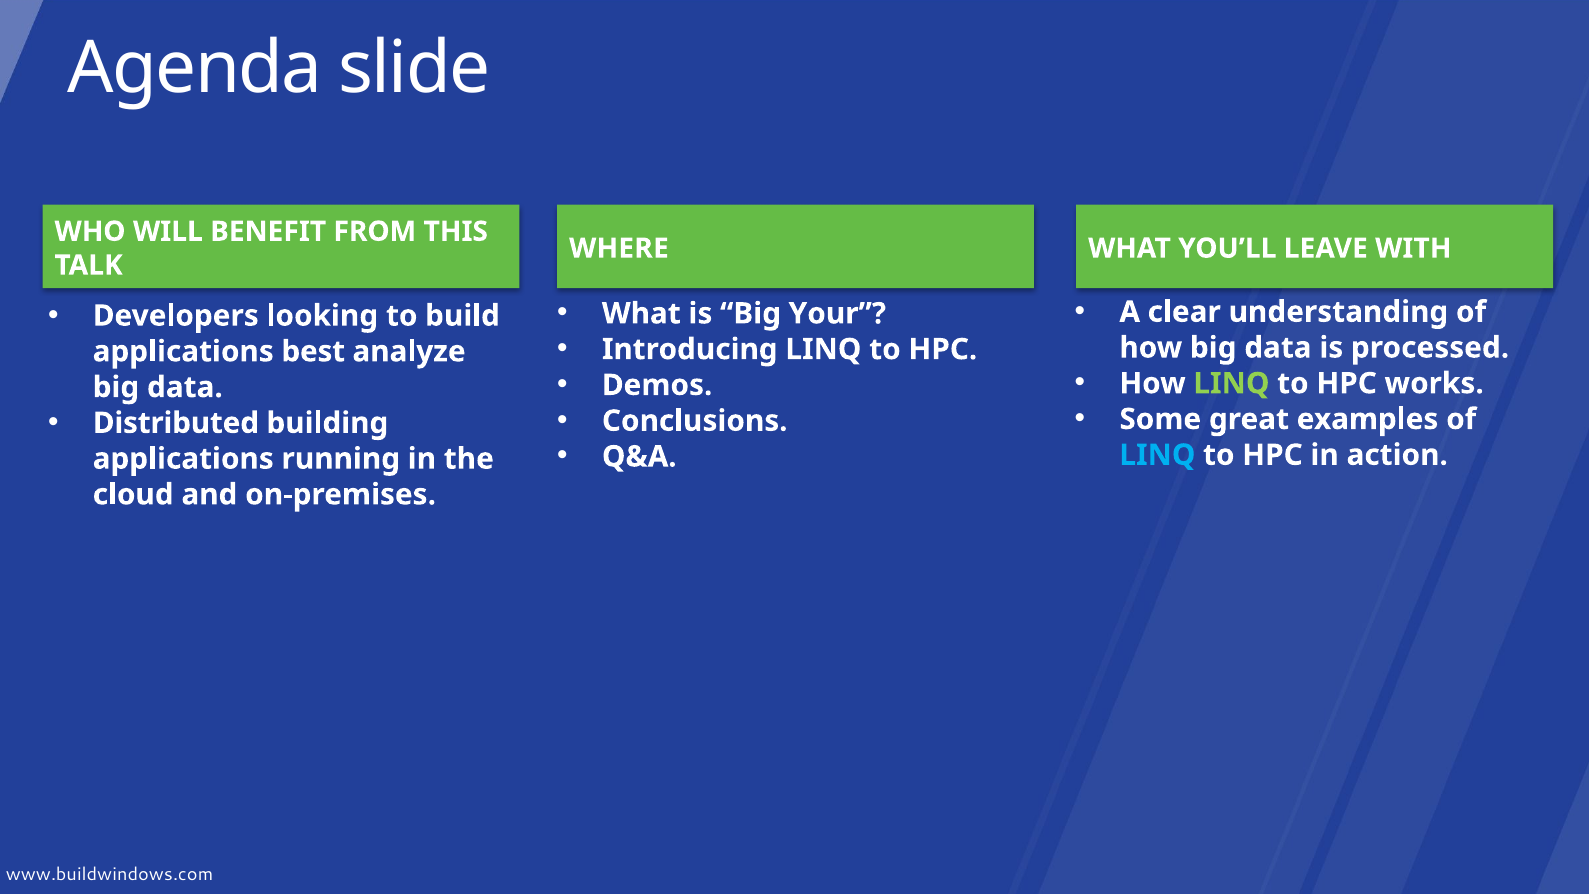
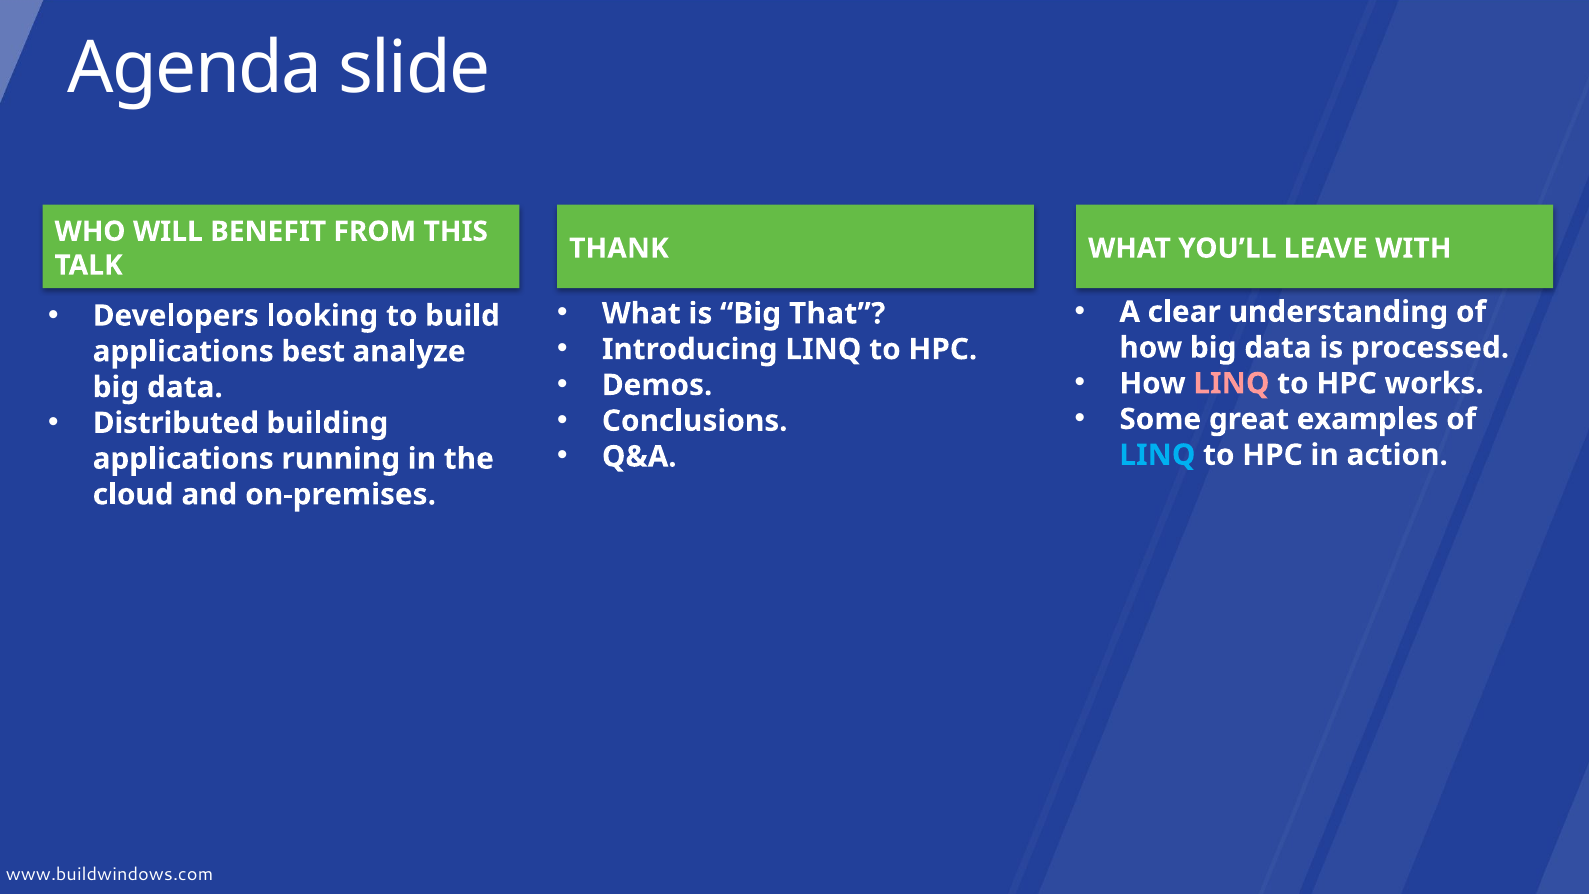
WHERE: WHERE -> THANK (619, 248)
Your: Your -> That (837, 314)
LINQ colour: light green -> pink (1231, 383)
